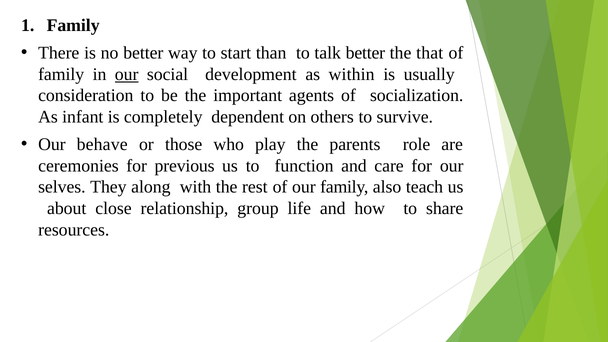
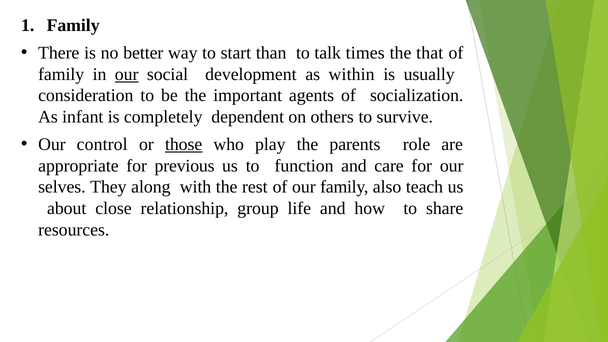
talk better: better -> times (365, 53)
behave: behave -> control (102, 145)
those underline: none -> present (184, 145)
ceremonies: ceremonies -> appropriate (78, 166)
